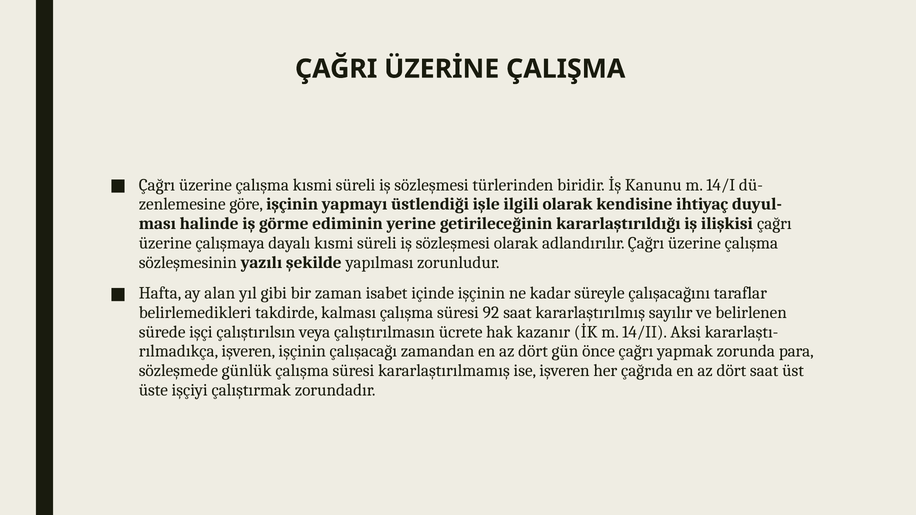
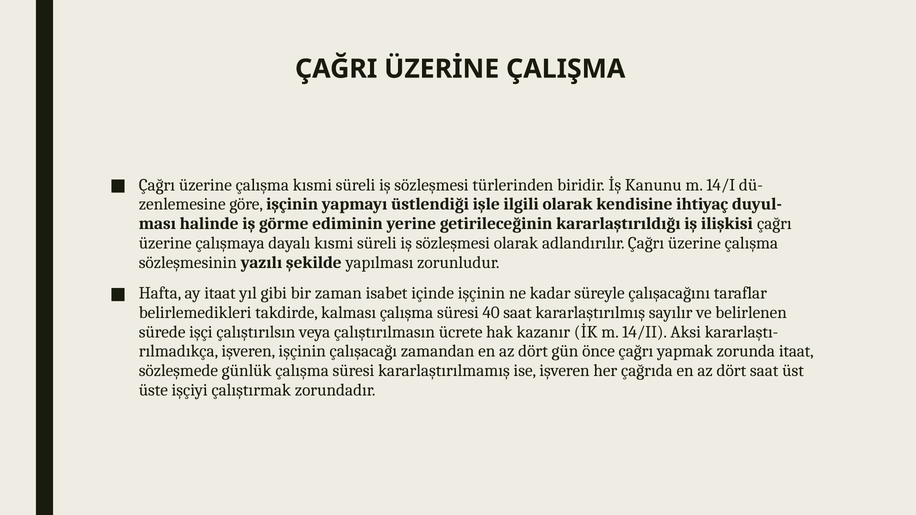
ay alan: alan -> itaat (220, 293)
92: 92 -> 40 (491, 313)
zorunda para: para -> itaat (796, 351)
